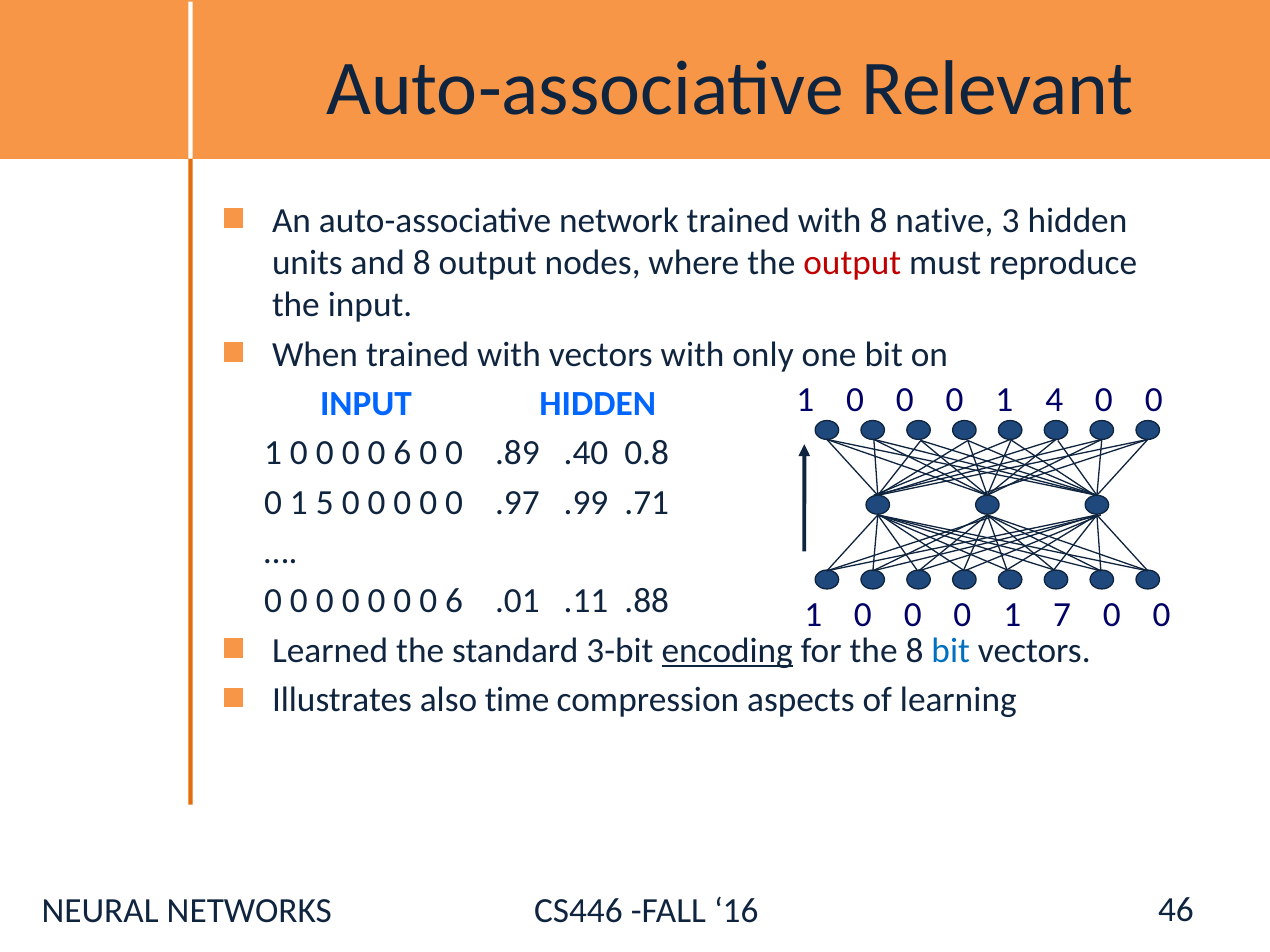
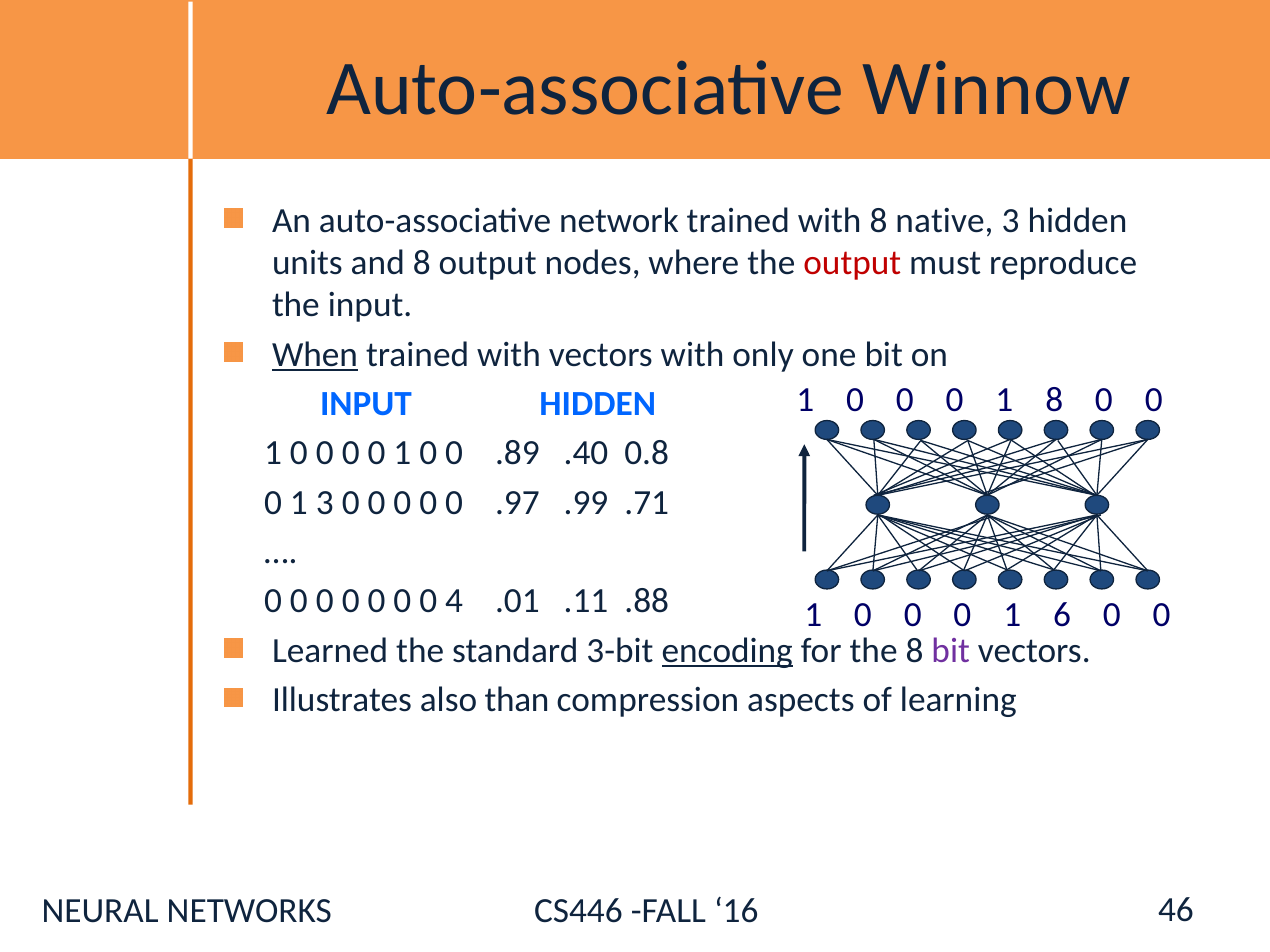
Relevant: Relevant -> Winnow (997, 89)
When underline: none -> present (315, 355)
1 4: 4 -> 8 (1054, 400)
6: 6 -> 1 (402, 453)
1 5: 5 -> 3 (325, 503)
6: 6 -> 4 (454, 602)
7: 7 -> 6 (1062, 616)
bit colour: blue -> purple (951, 651)
time: time -> than (517, 700)
